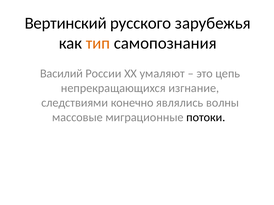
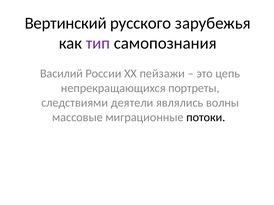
тип colour: orange -> purple (98, 43)
умаляют: умаляют -> пейзажи (162, 74)
изгнание: изгнание -> портреты (194, 88)
конечно: конечно -> деятели (132, 103)
